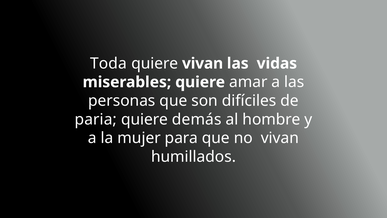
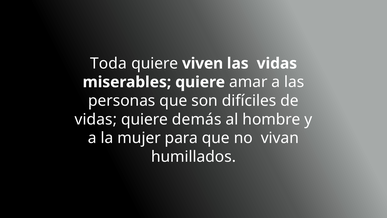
quiere vivan: vivan -> viven (203, 63)
paria: paria -> vidas (96, 119)
